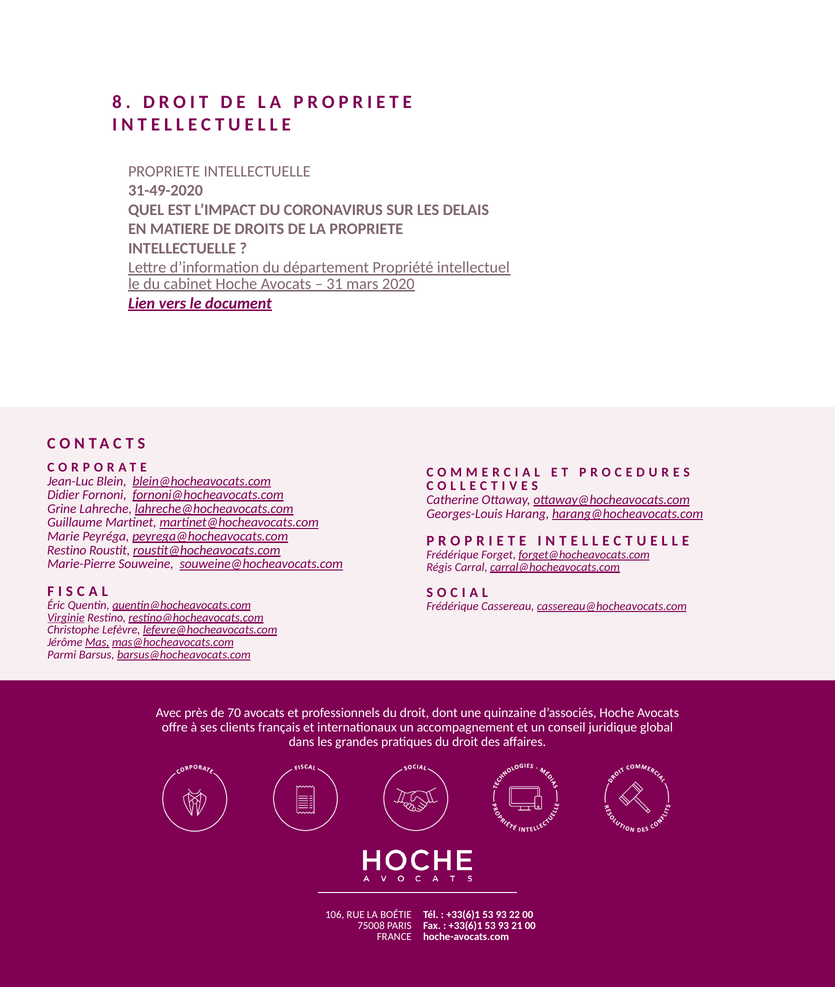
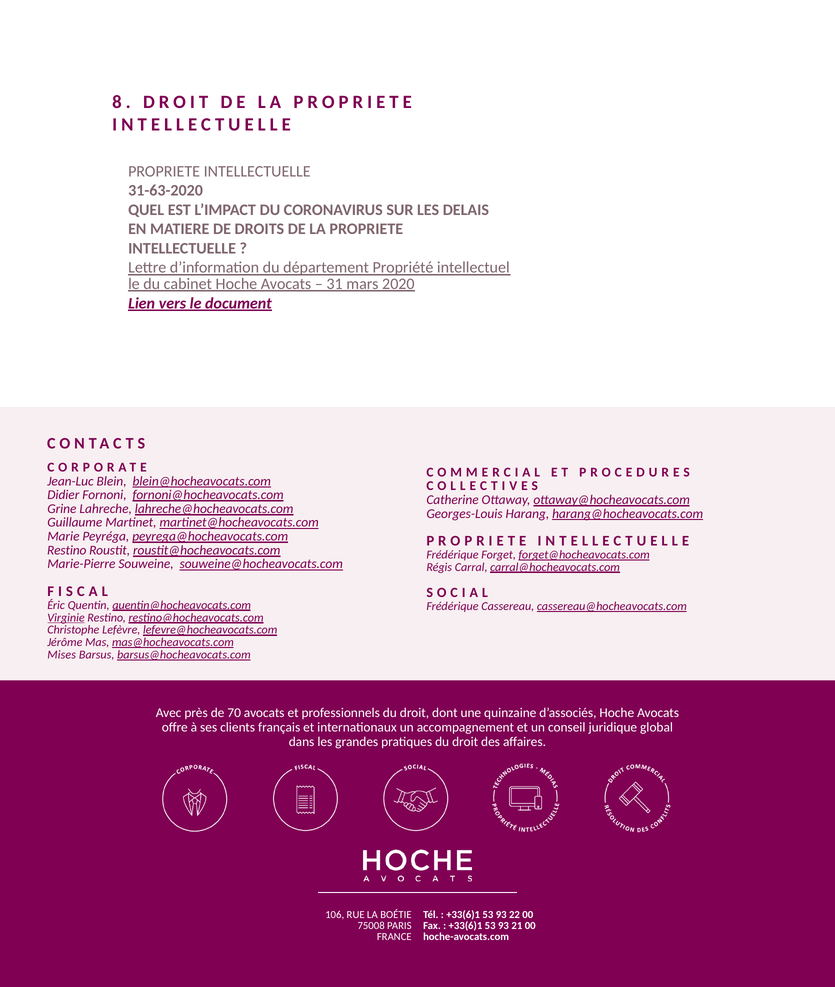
31-49-2020: 31-49-2020 -> 31-63-2020 (166, 191)
Mas underline: present -> none (97, 642)
Parmi: Parmi -> Mises (62, 655)
